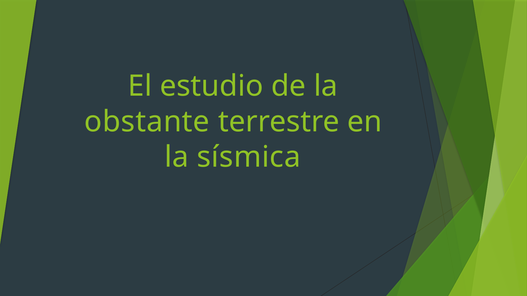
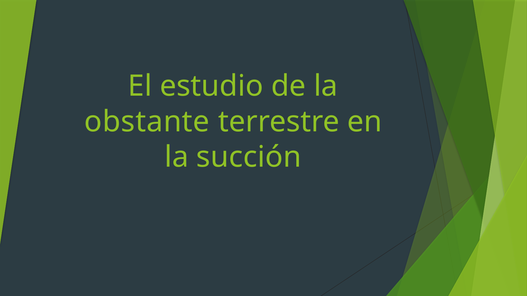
sísmica: sísmica -> succión (249, 157)
